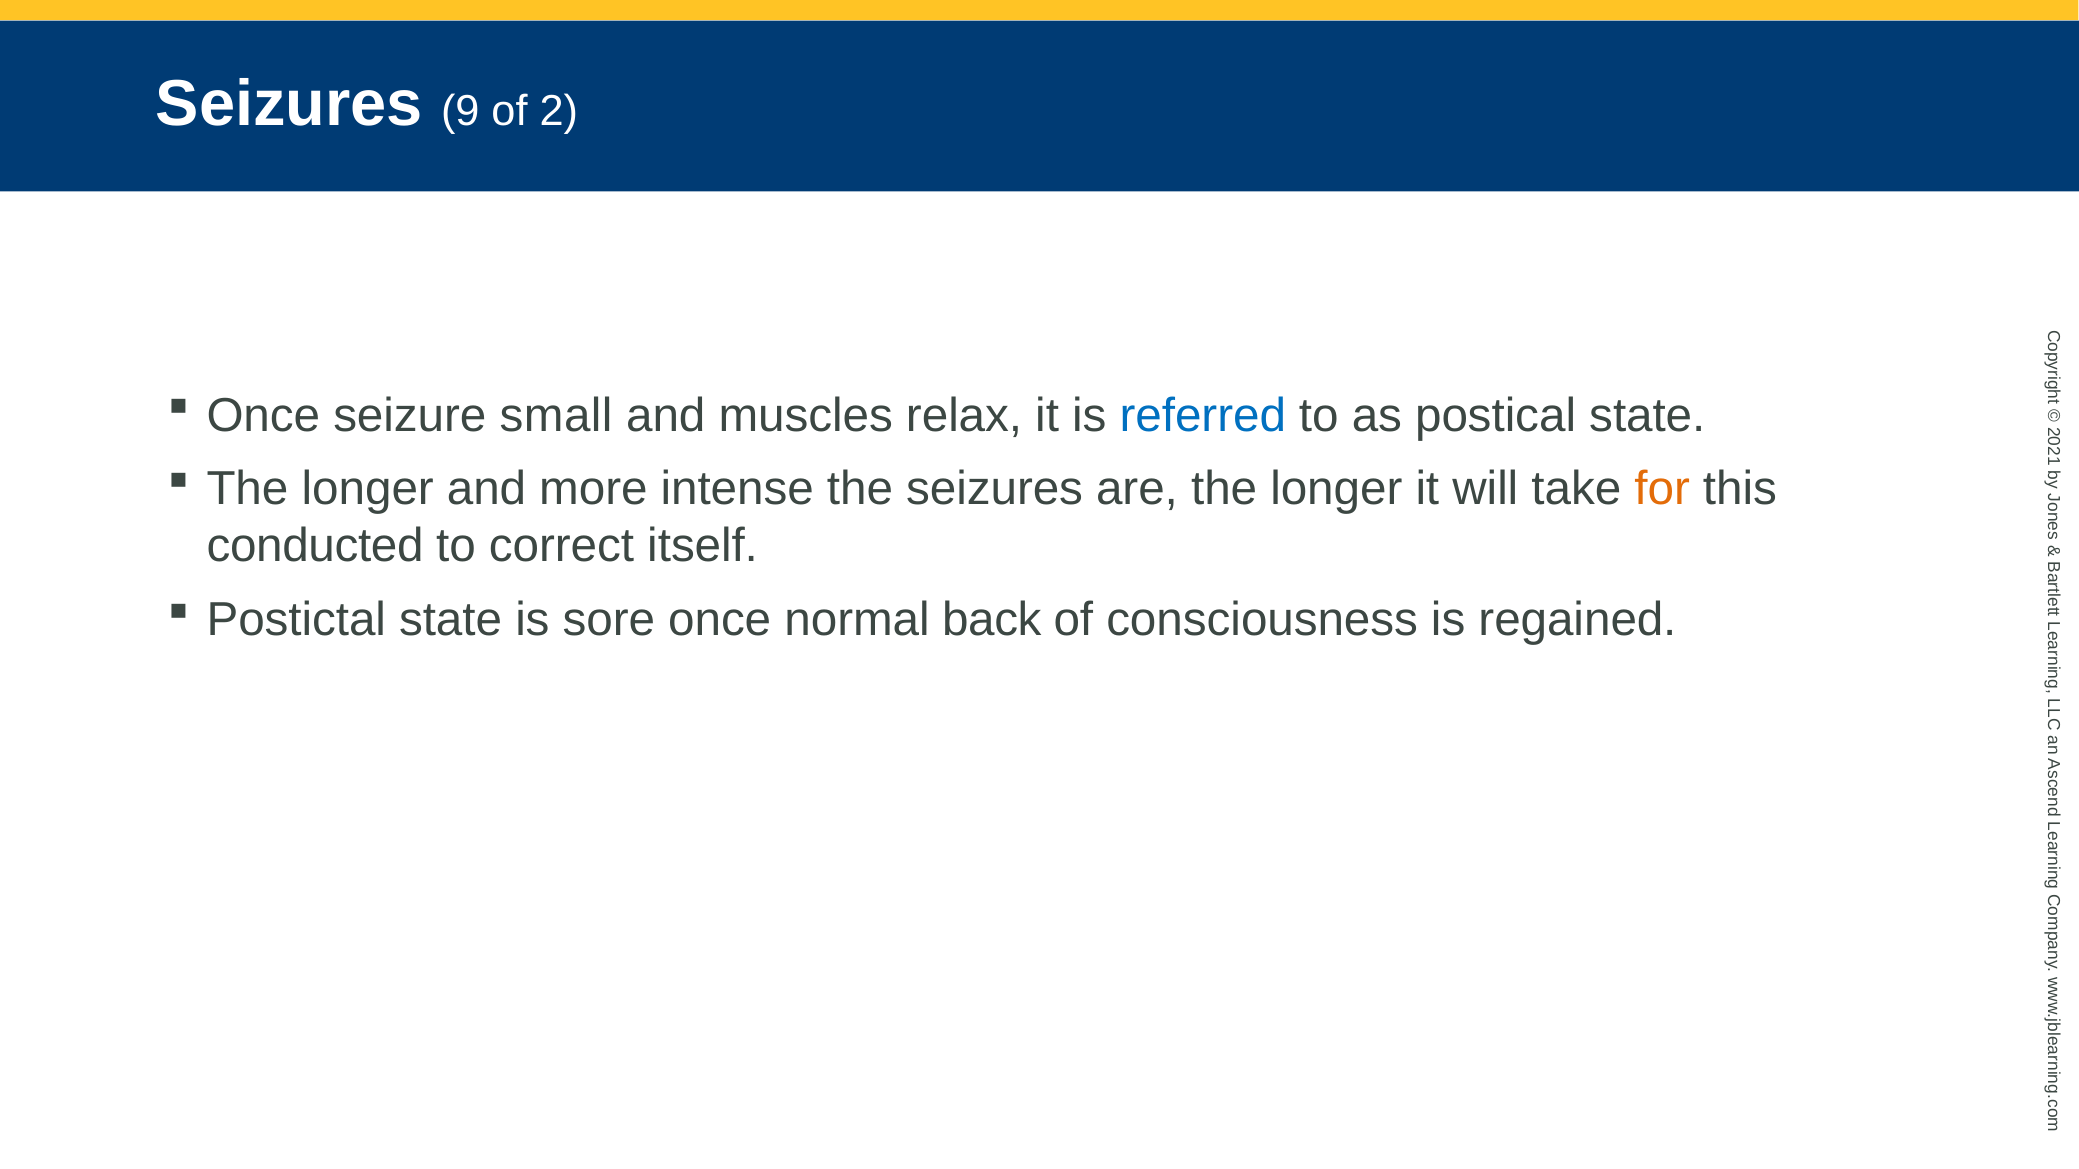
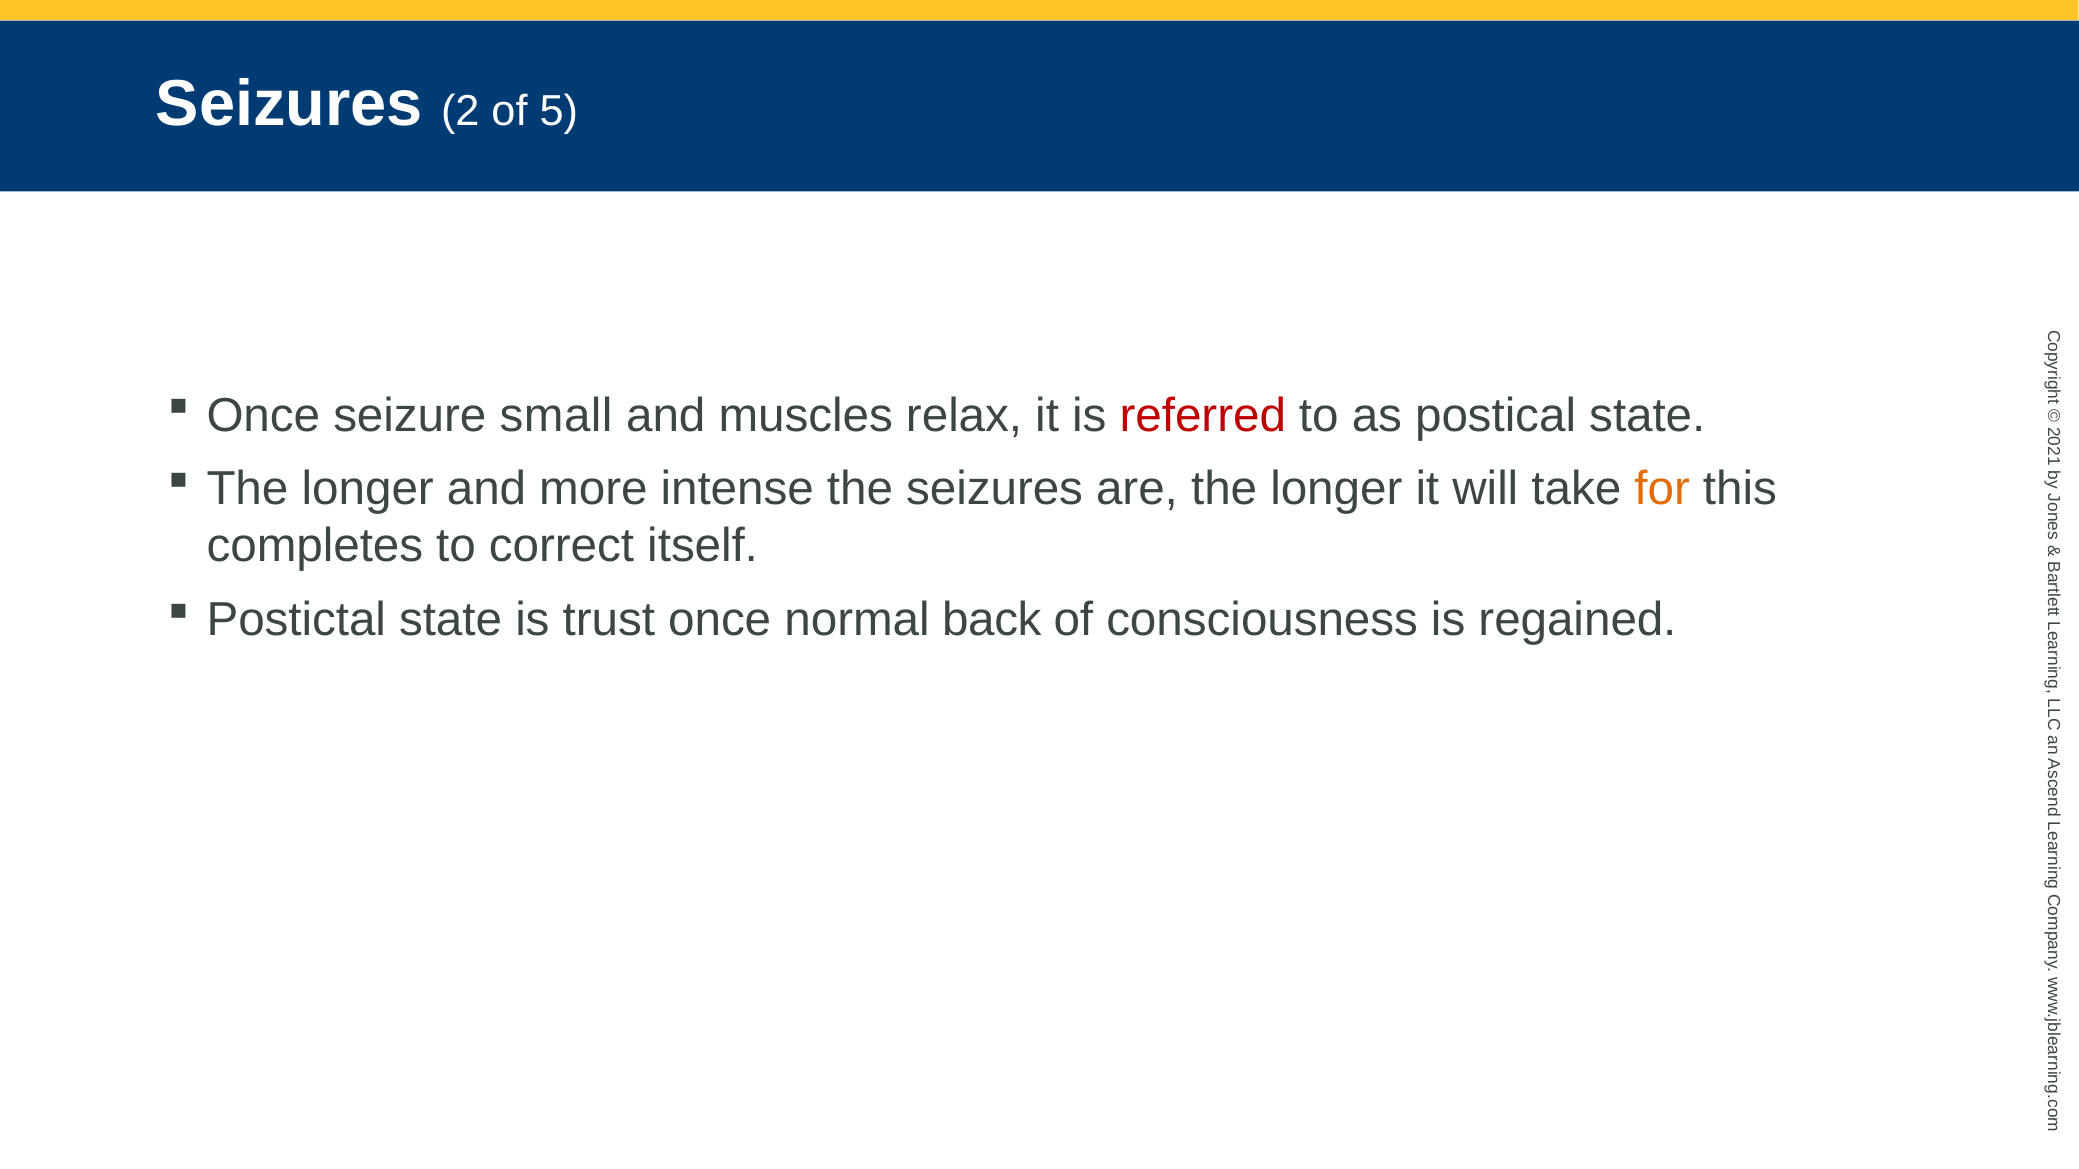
Seizures 9: 9 -> 2 (460, 112)
of 2: 2 -> 5 (559, 112)
referred colour: blue -> red (1203, 415)
conducted: conducted -> completes (315, 546)
sore: sore -> trust (609, 620)
